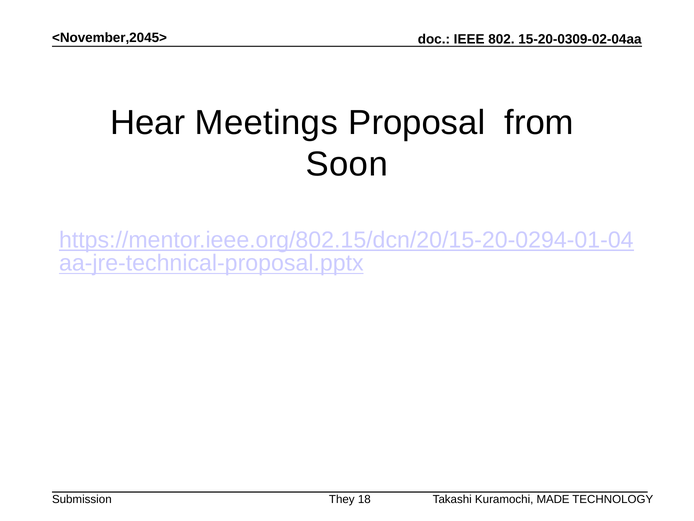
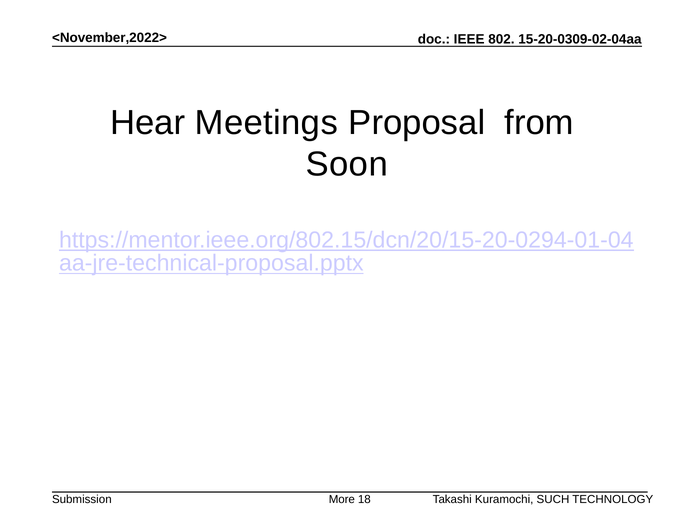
<November,2045>: <November,2045> -> <November,2022> (110, 38)
They: They -> More (342, 499)
MADE: MADE -> SUCH (553, 499)
